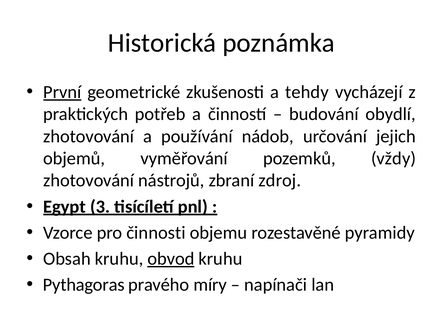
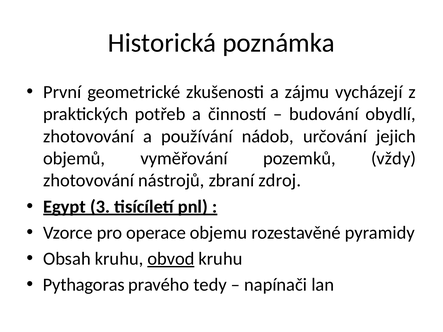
První underline: present -> none (62, 92)
tehdy: tehdy -> zájmu (307, 92)
činnosti: činnosti -> operace (156, 233)
míry: míry -> tedy (210, 285)
